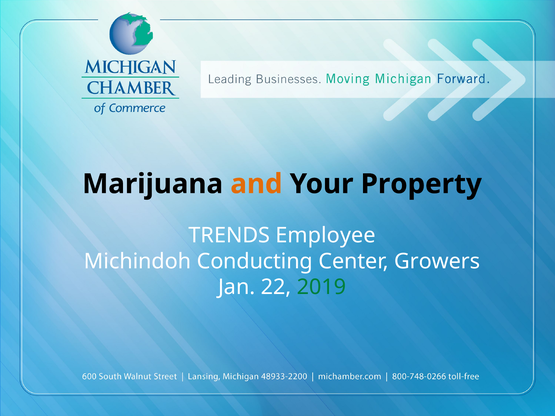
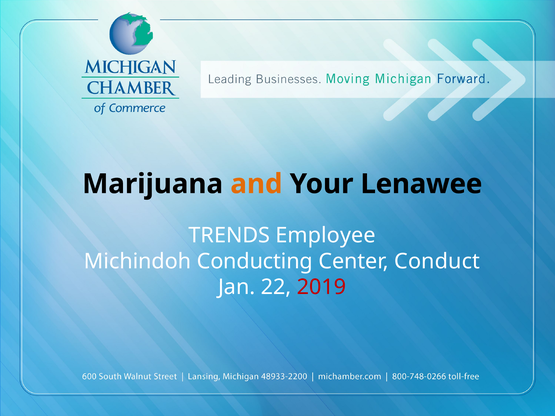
Property: Property -> Lenawee (421, 184)
Growers: Growers -> Conduct (437, 261)
2019 colour: green -> red (321, 287)
